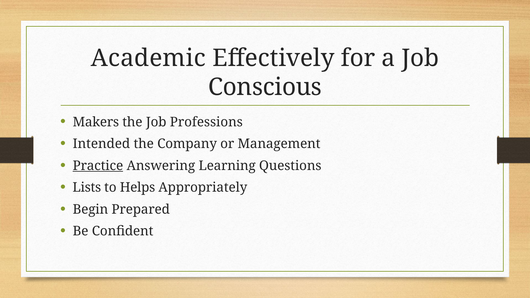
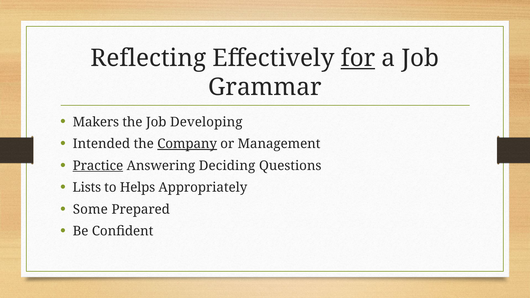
Academic: Academic -> Reflecting (148, 58)
for underline: none -> present (358, 58)
Conscious: Conscious -> Grammar (265, 87)
Professions: Professions -> Developing (206, 122)
Company underline: none -> present (187, 144)
Learning: Learning -> Deciding (227, 166)
Begin: Begin -> Some (90, 209)
